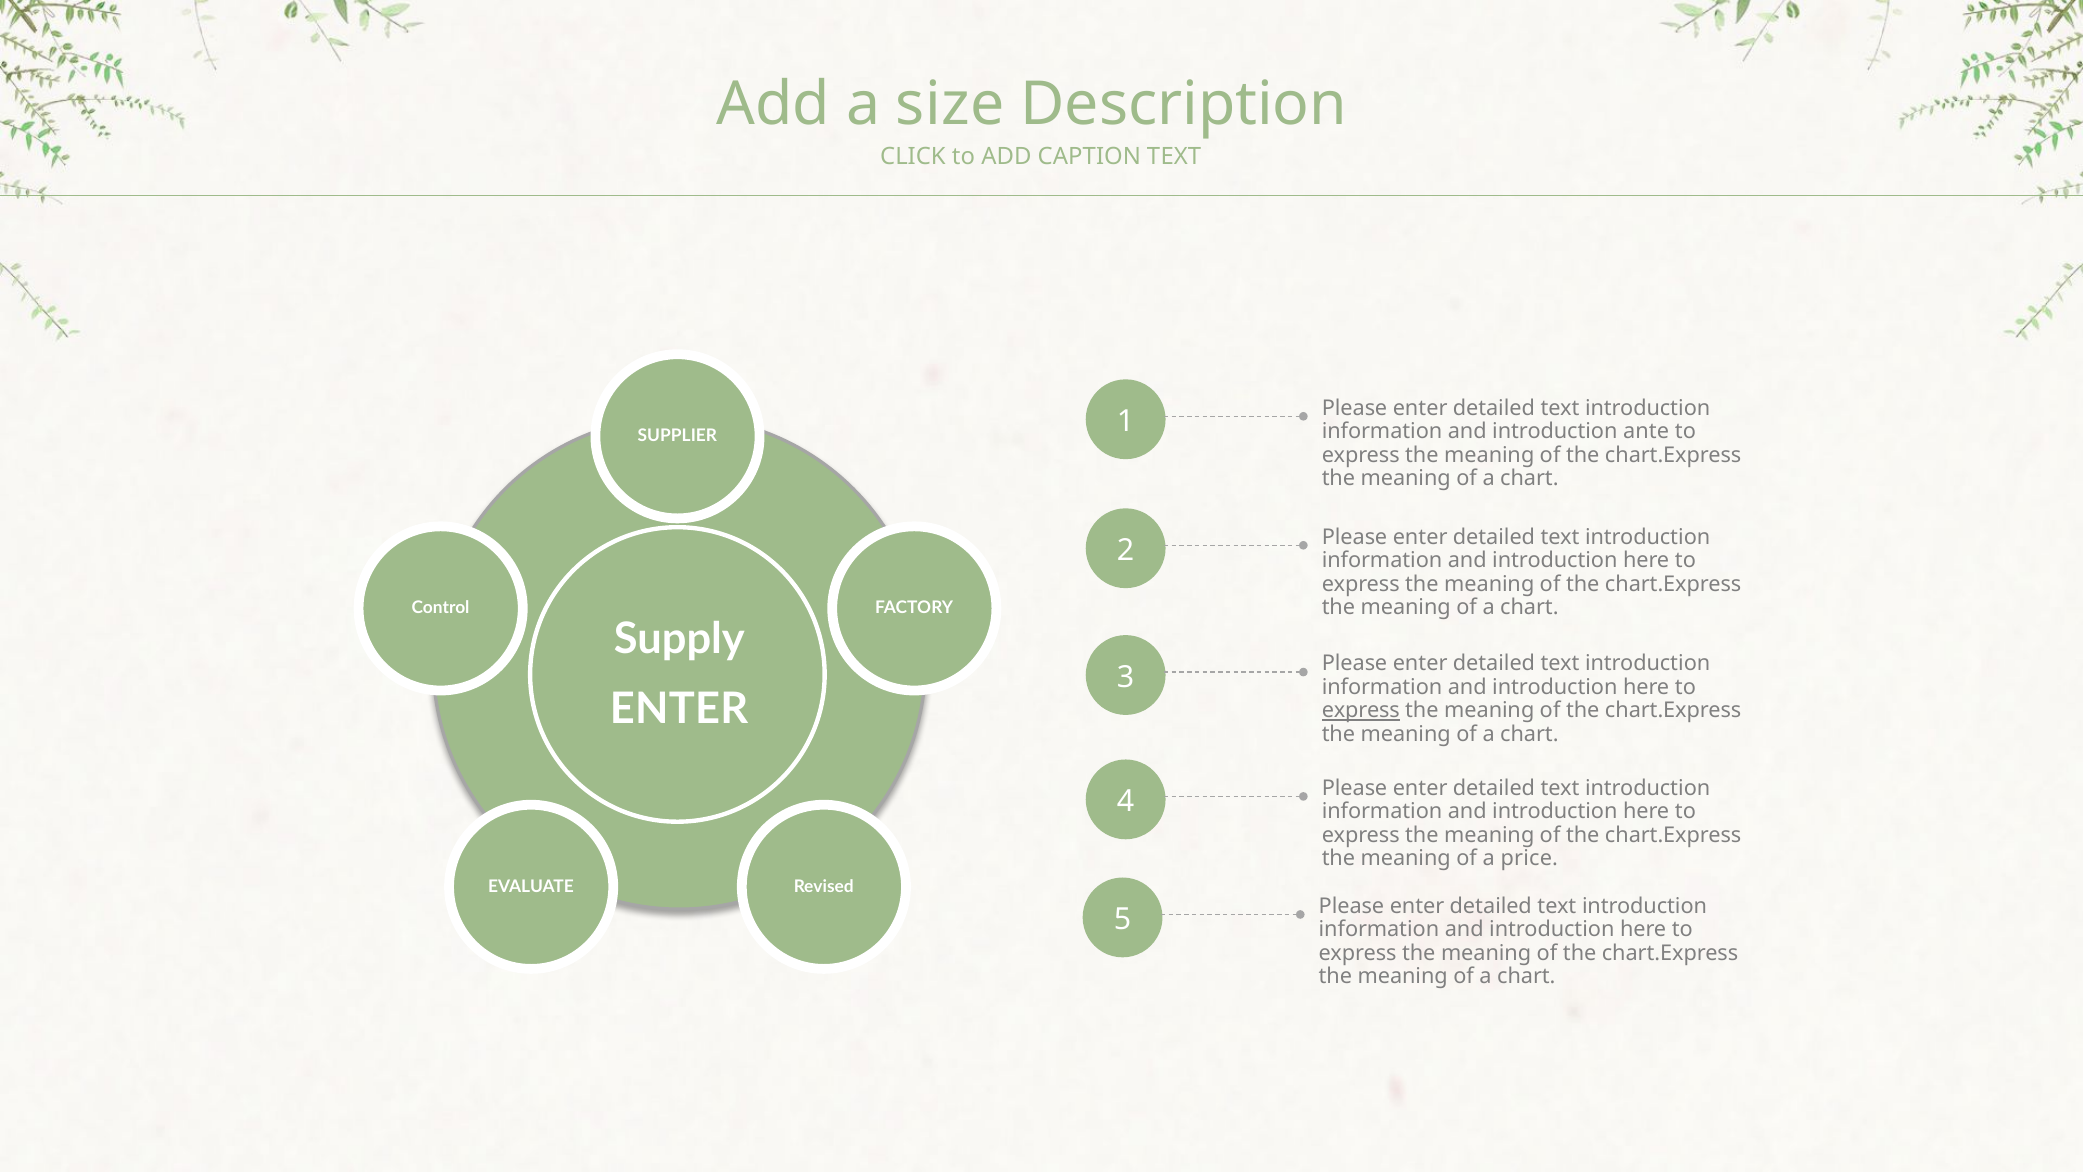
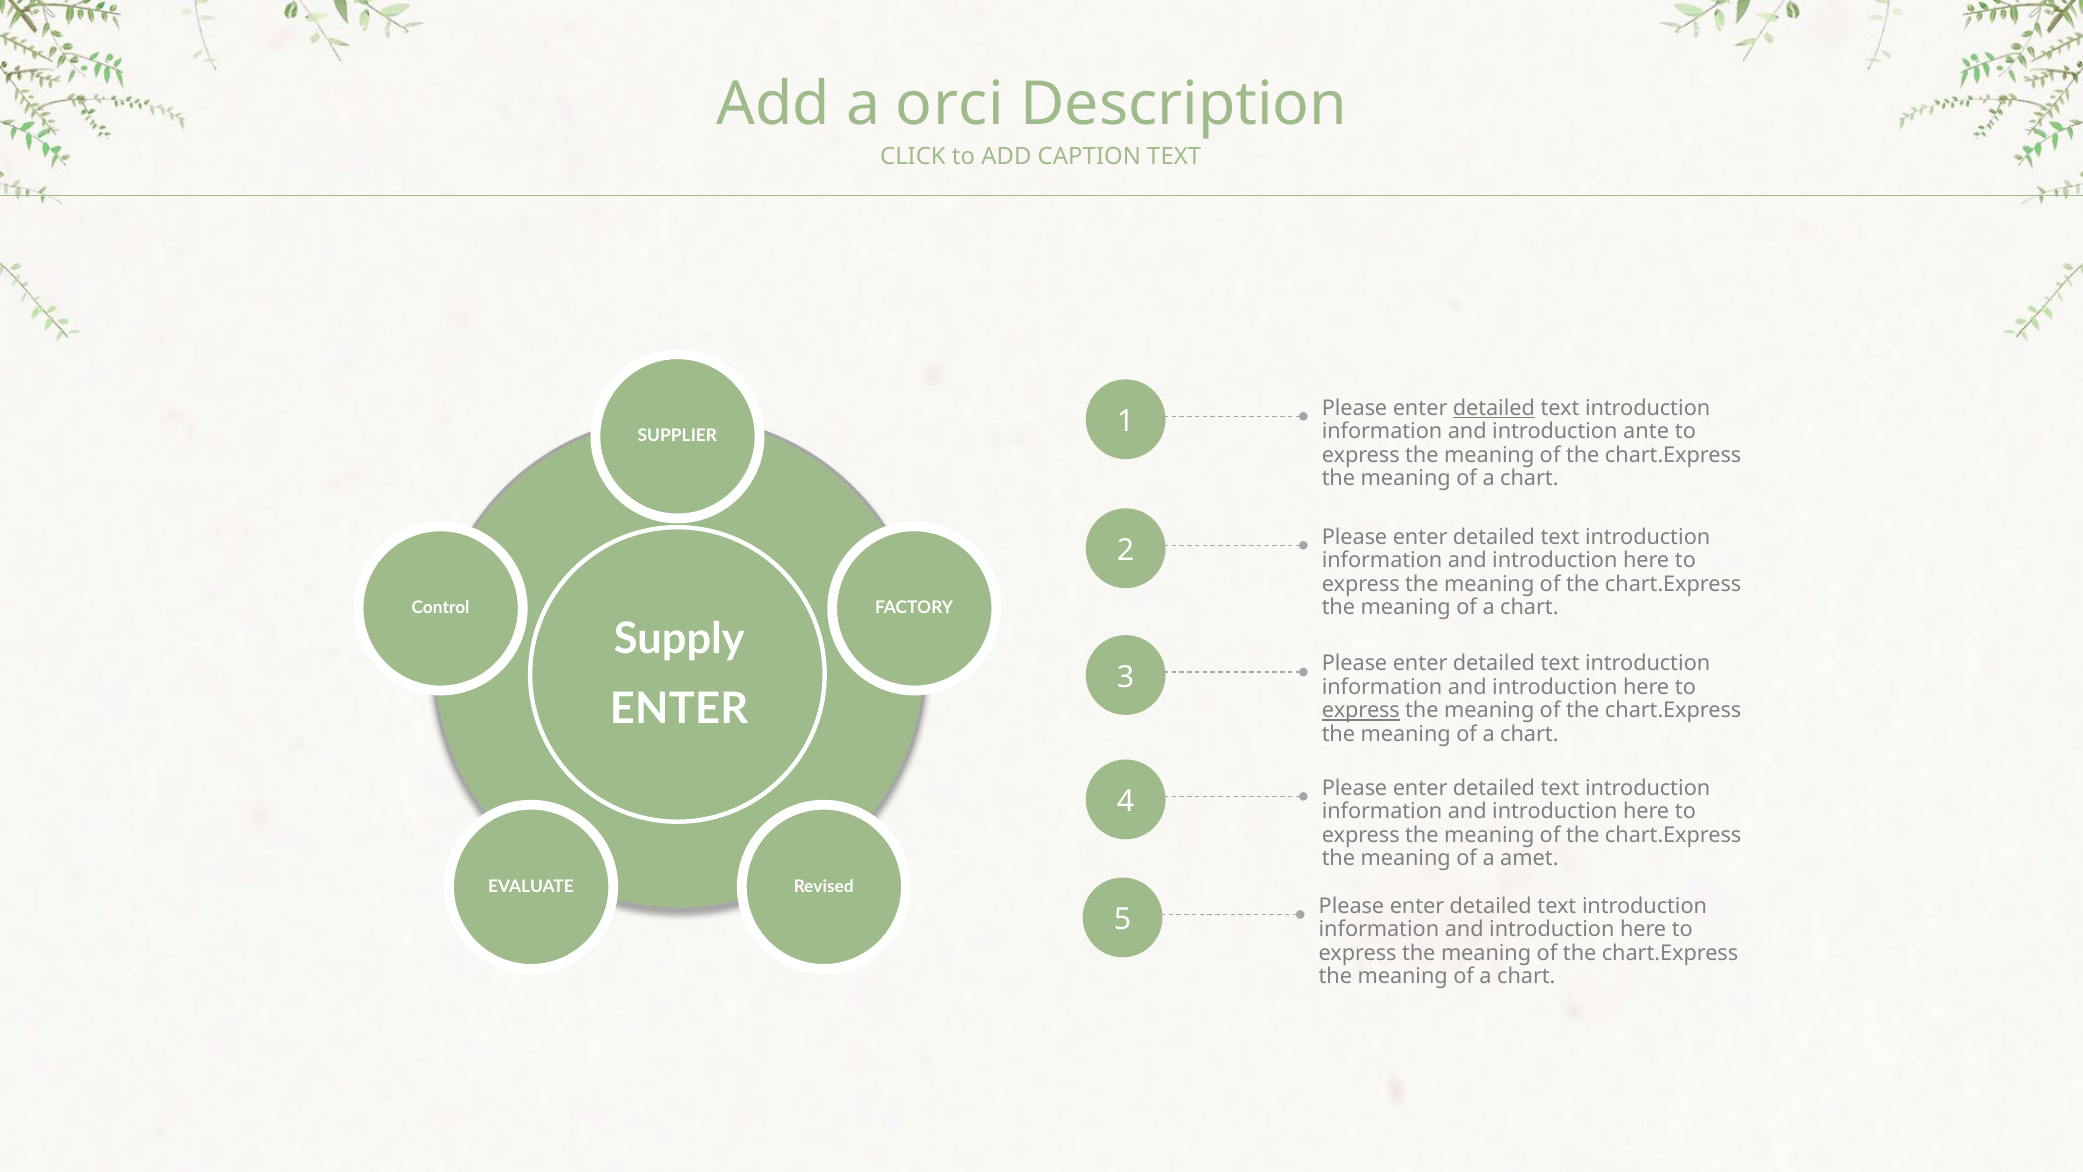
size: size -> orci (950, 104)
detailed underline: none -> present (1494, 408)
price: price -> amet (1529, 859)
